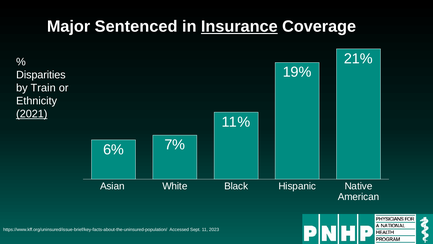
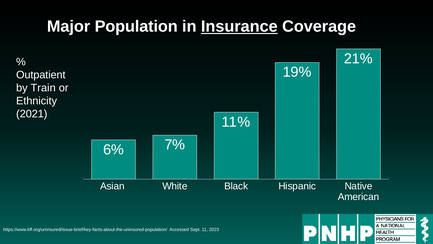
Sentenced: Sentenced -> Population (136, 27)
Disparities: Disparities -> Outpatient (41, 75)
2021 underline: present -> none (32, 114)
